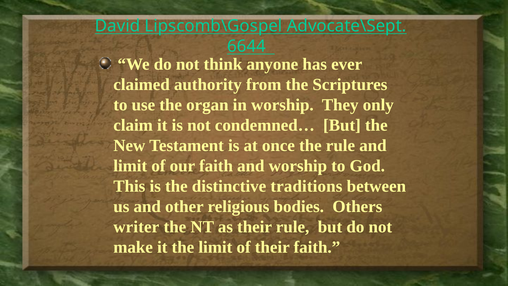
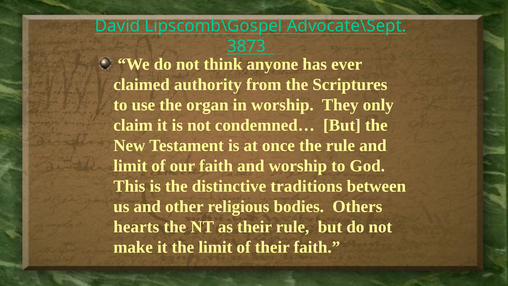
6644: 6644 -> 3873 (246, 46)
writer: writer -> hearts (136, 227)
